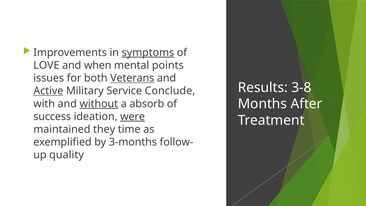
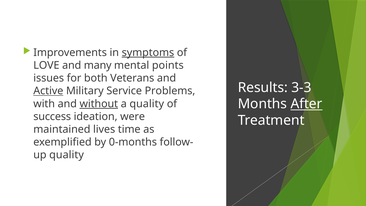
when: when -> many (98, 65)
Veterans underline: present -> none (132, 78)
3-8: 3-8 -> 3-3 (301, 87)
Conclude: Conclude -> Problems (170, 91)
After underline: none -> present (306, 104)
a absorb: absorb -> quality (147, 104)
were underline: present -> none (133, 116)
they: they -> lives (104, 129)
3-months: 3-months -> 0-months (133, 142)
